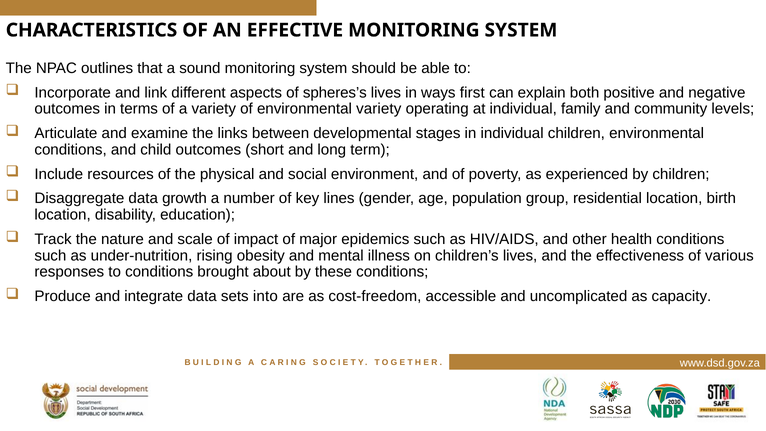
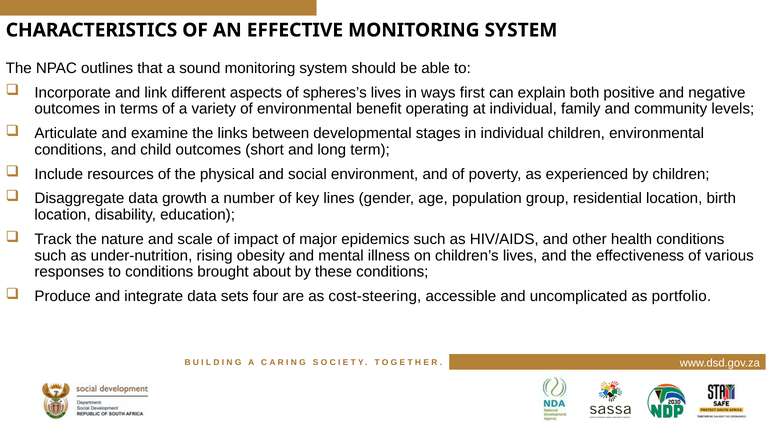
environmental variety: variety -> benefit (379, 109)
into: into -> four (266, 296)
cost-freedom: cost-freedom -> cost-steering (375, 296)
capacity: capacity -> portfolio (681, 296)
